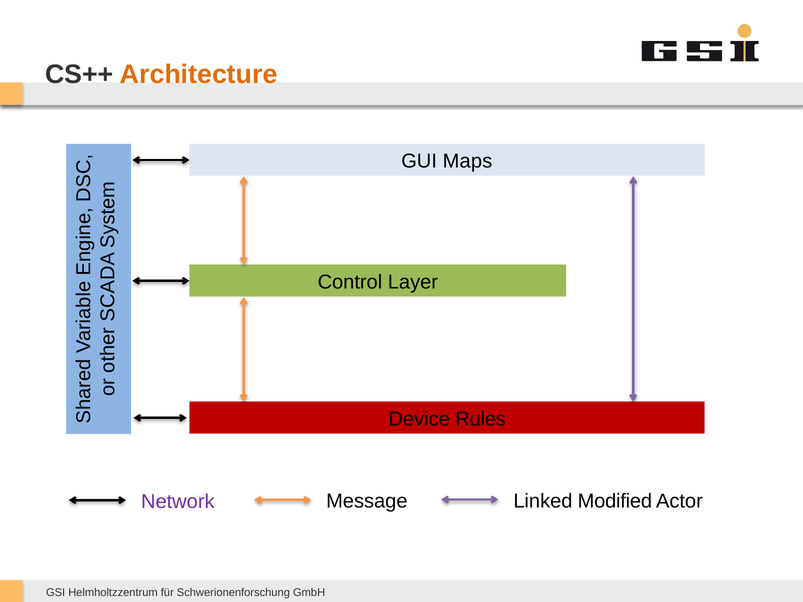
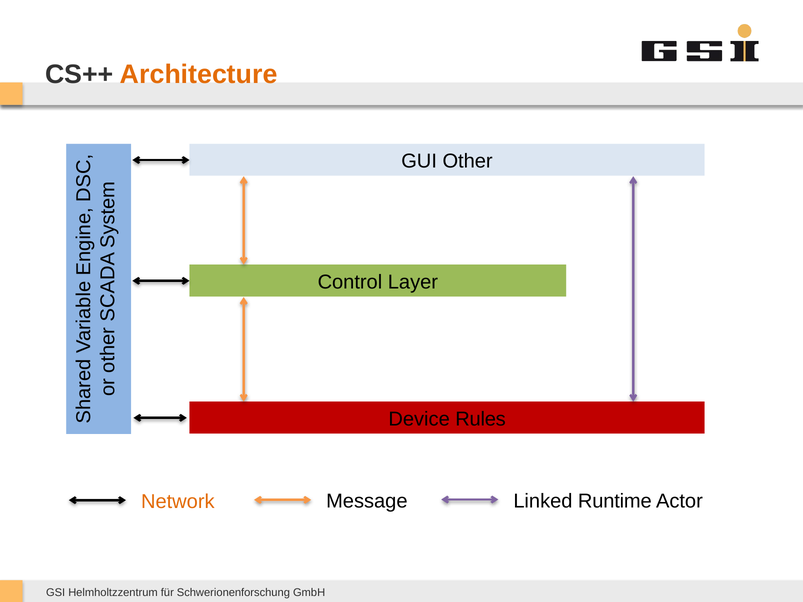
Maps: Maps -> Other (468, 161)
Network colour: purple -> orange (178, 502)
Modified: Modified -> Runtime (615, 501)
